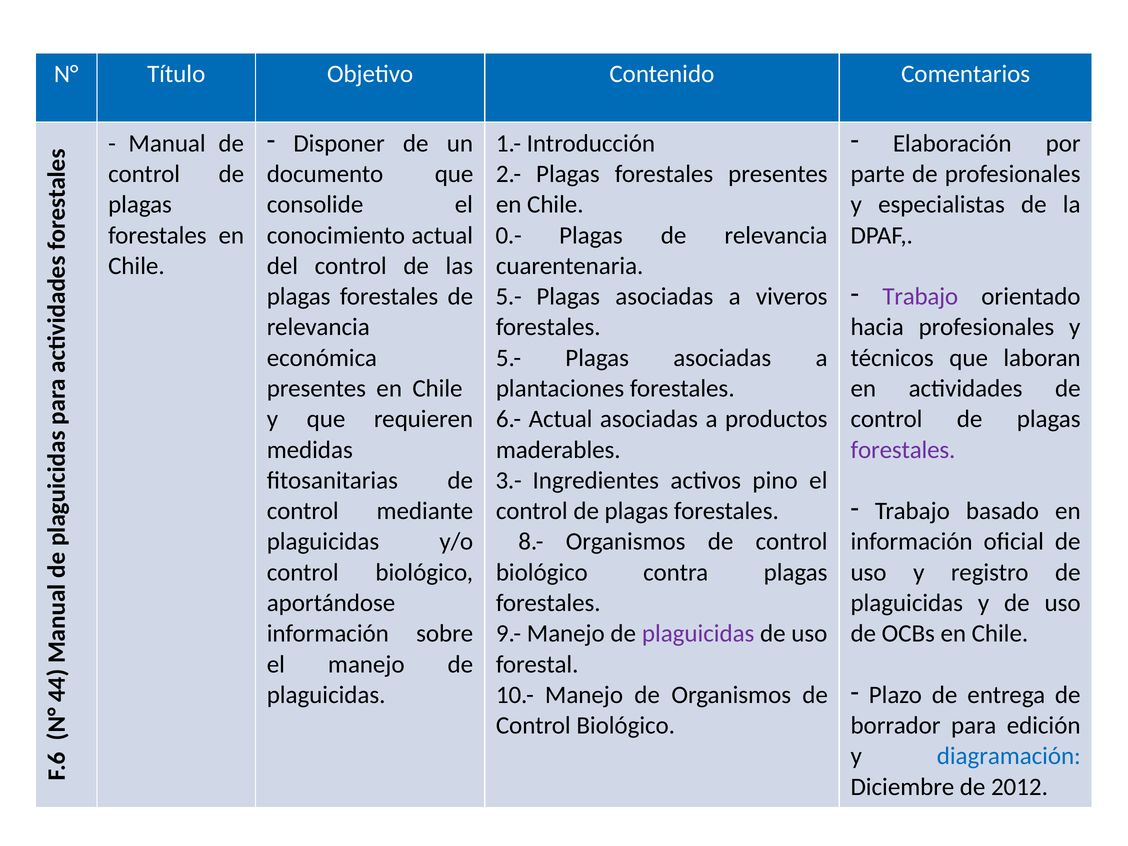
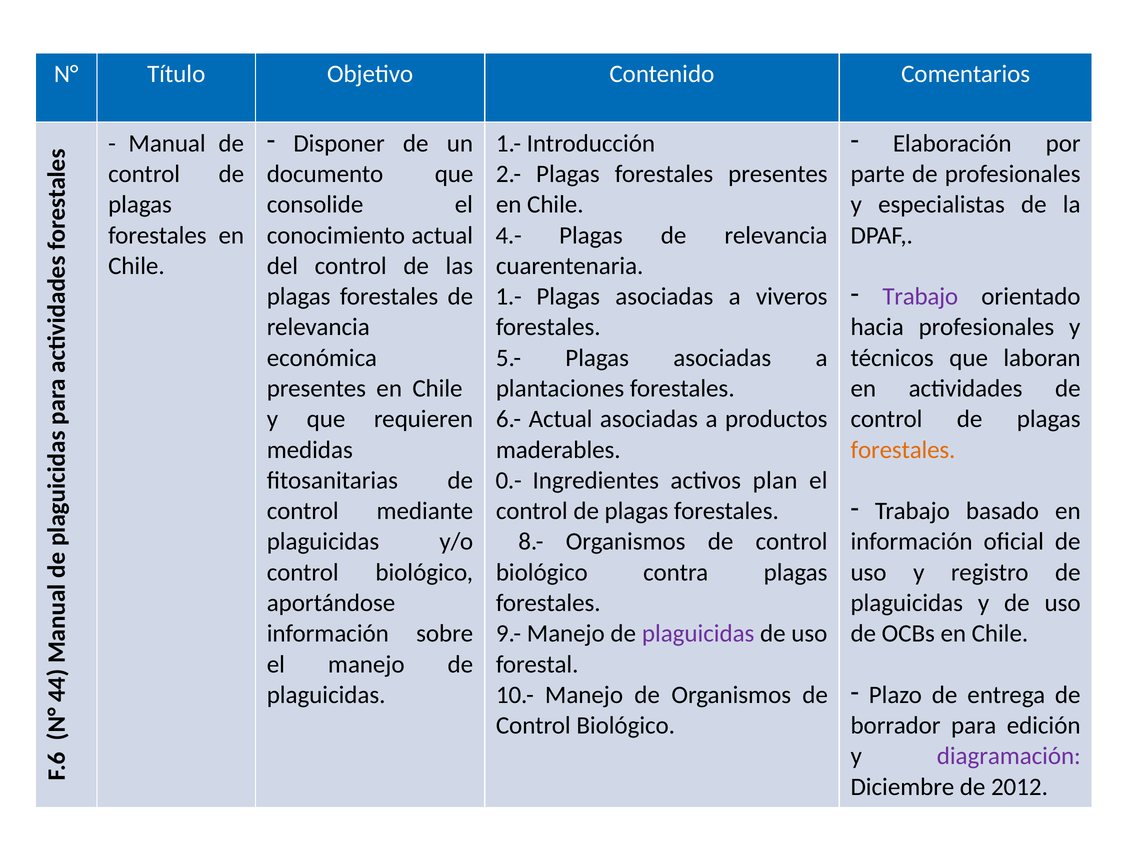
0.-: 0.- -> 4.- (509, 235)
5.-: 5.- -> 1.- (509, 297)
forestales colour: purple -> orange (903, 450)
3.-: 3.- -> 0.- (509, 480)
pino: pino -> plan (775, 480)
diagramación colour: blue -> purple (1009, 756)
